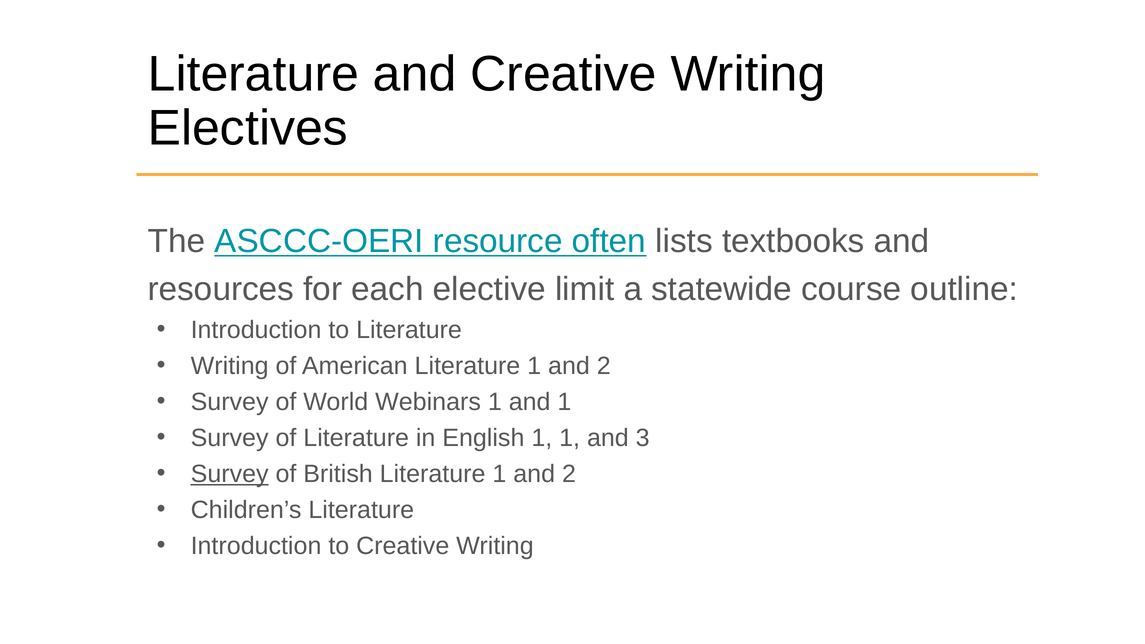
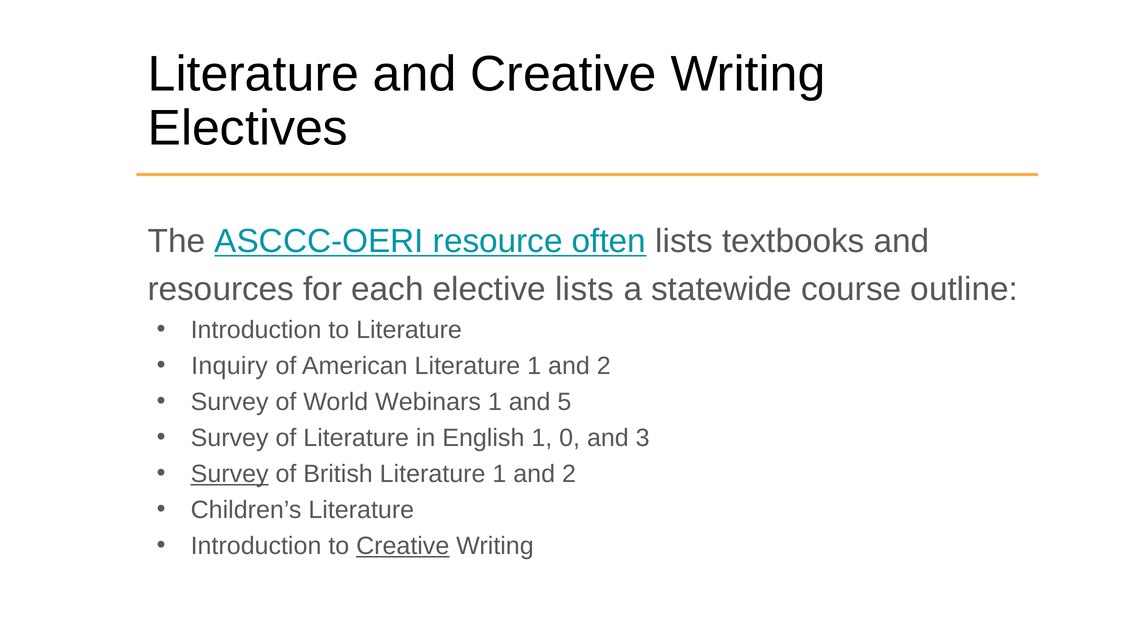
elective limit: limit -> lists (584, 289)
Writing: Writing -> Inquiry (230, 366)
and 1: 1 -> 5 (564, 402)
1 1: 1 -> 0 (570, 438)
Creative underline: none -> present (403, 546)
